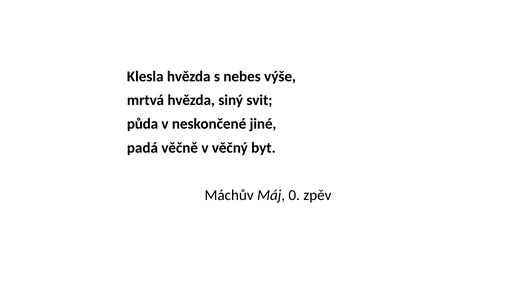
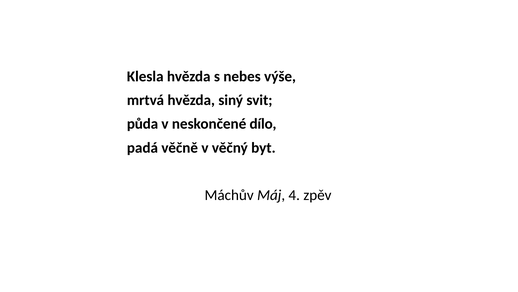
jiné: jiné -> dílo (263, 124)
0: 0 -> 4 (294, 195)
